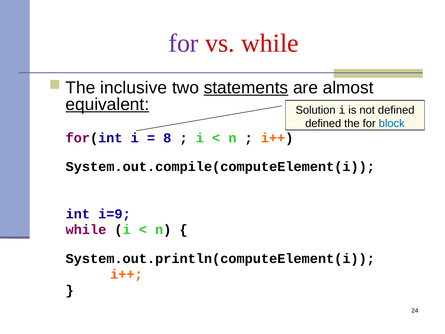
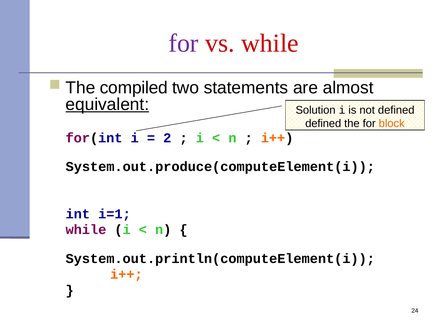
inclusive: inclusive -> compiled (134, 88)
statements underline: present -> none (246, 88)
block colour: blue -> orange (392, 123)
8: 8 -> 2 (167, 138)
System.out.compile(computeElement(i: System.out.compile(computeElement(i -> System.out.produce(computeElement(i (220, 167)
i=9: i=9 -> i=1 (114, 214)
